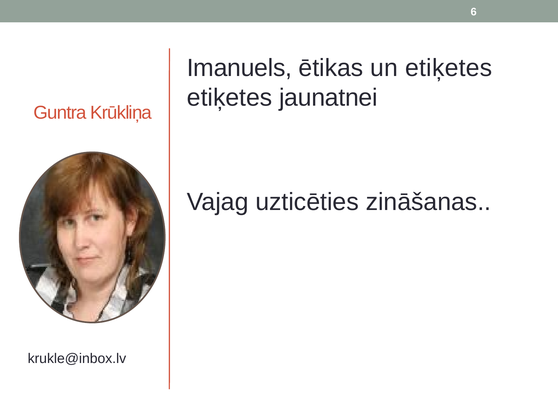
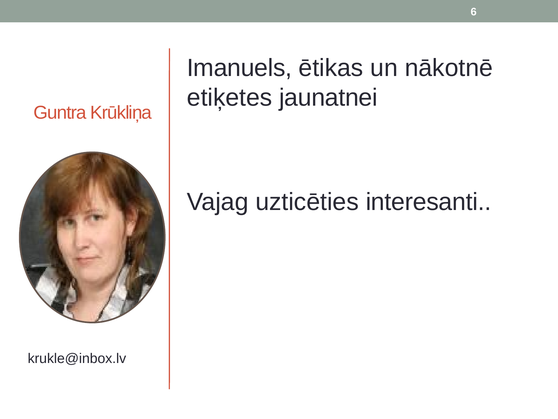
un etiķetes: etiķetes -> nākotnē (449, 68)
zināšanas: zināšanas -> interesanti (428, 202)
